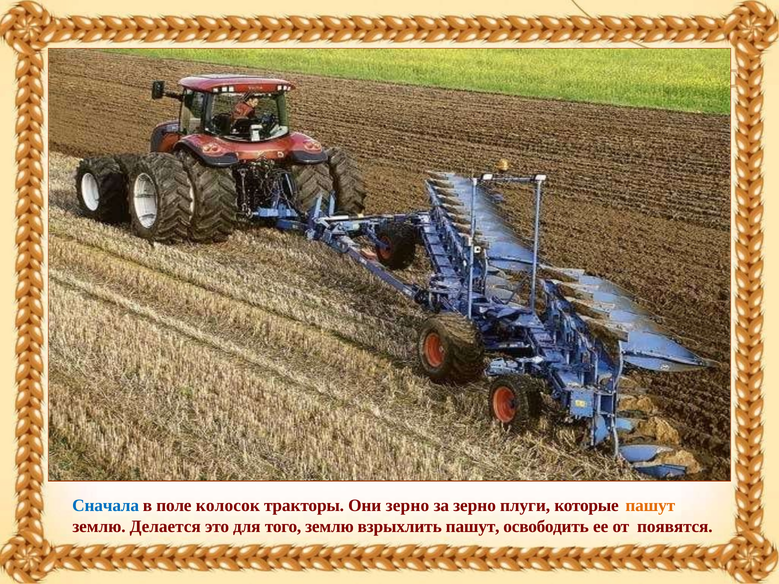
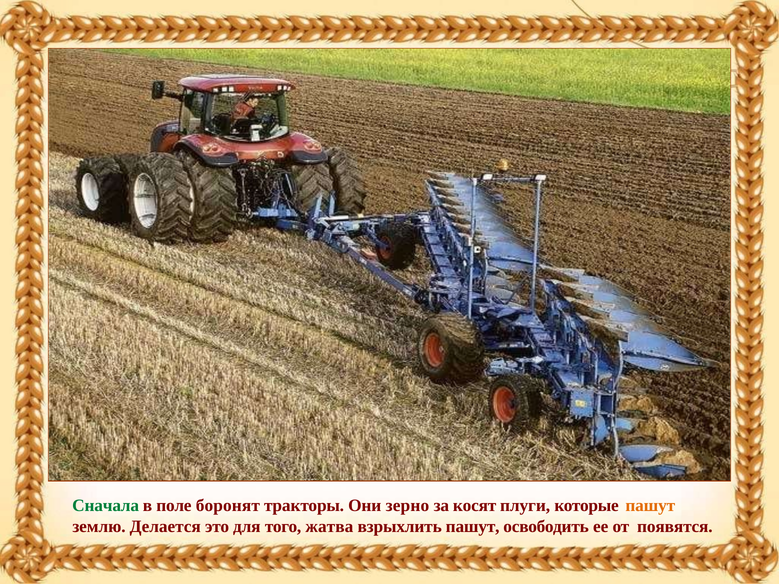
Сначала colour: blue -> green (106, 506)
колосок: колосок -> боронят (228, 506)
за зерно: зерно -> косят (475, 506)
того землю: землю -> жатва (329, 527)
